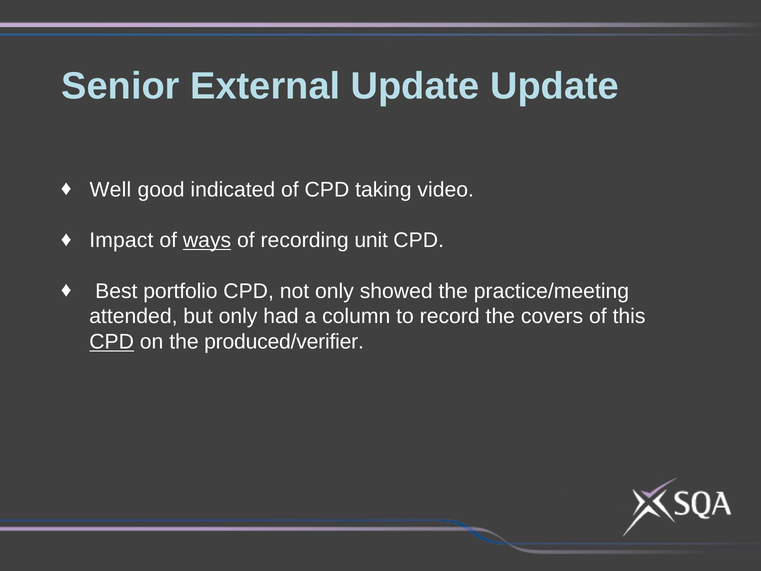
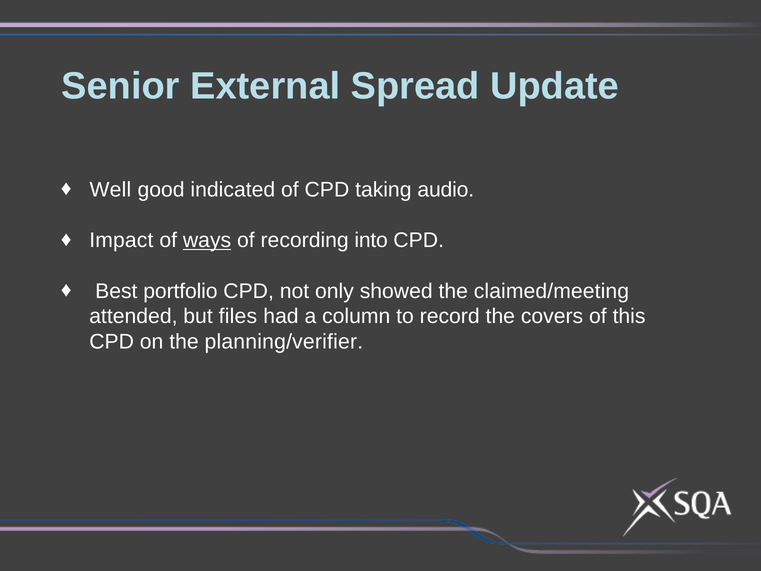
External Update: Update -> Spread (415, 86)
video: video -> audio (446, 189)
unit: unit -> into (371, 240)
practice/meeting: practice/meeting -> claimed/meeting (551, 291)
but only: only -> files (238, 316)
CPD underline: present -> none (112, 342)
produced/verifier: produced/verifier -> planning/verifier (284, 342)
